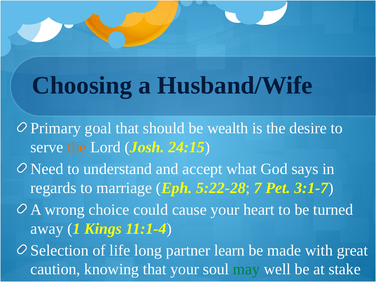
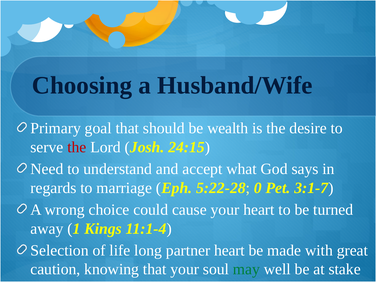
the colour: orange -> red (77, 147)
7: 7 -> 0 (258, 188)
partner learn: learn -> heart (229, 251)
